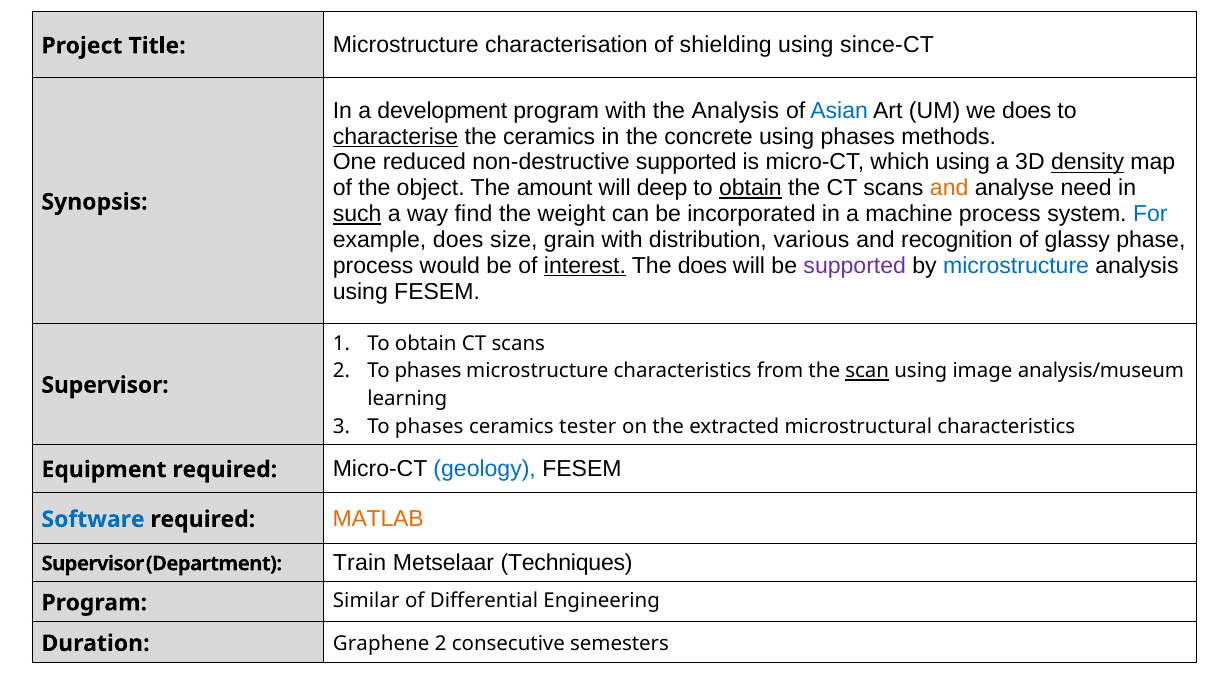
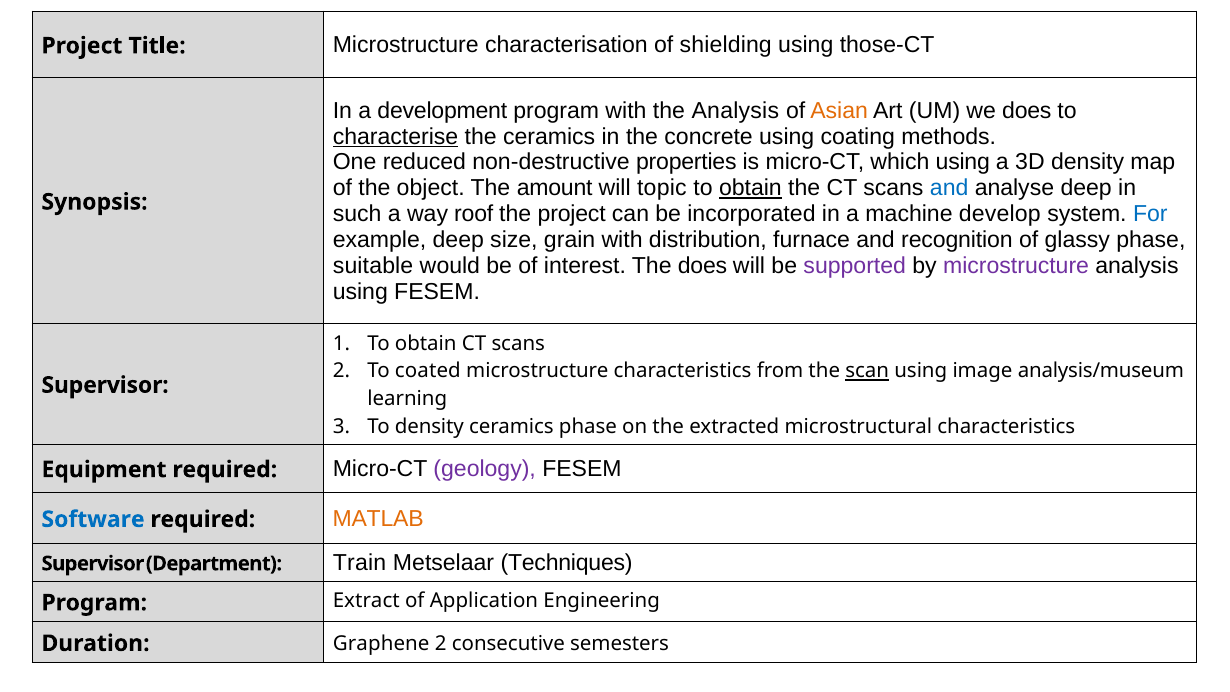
since-CT: since-CT -> those-CT (887, 45)
Asian colour: blue -> orange (839, 111)
using phases: phases -> coating (858, 136)
non-destructive supported: supported -> properties (686, 162)
density underline: present -> none (1088, 162)
deep: deep -> topic (662, 188)
and colour: orange -> blue (949, 188)
analyse need: need -> deep (1086, 188)
such underline: present -> none (357, 214)
find: find -> roof (474, 214)
the weight: weight -> project (572, 214)
machine process: process -> develop (1000, 214)
example does: does -> deep (458, 240)
various: various -> furnace (812, 240)
process: process -> suitable (373, 266)
interest underline: present -> none (585, 266)
microstructure colour: blue -> purple (1016, 266)
2 To phases: phases -> coated (428, 371)
phases: phases -> density (429, 427)
ceramics tester: tester -> phase (588, 427)
geology colour: blue -> purple (485, 469)
Similar: Similar -> Extract (366, 601)
Differential: Differential -> Application (484, 601)
